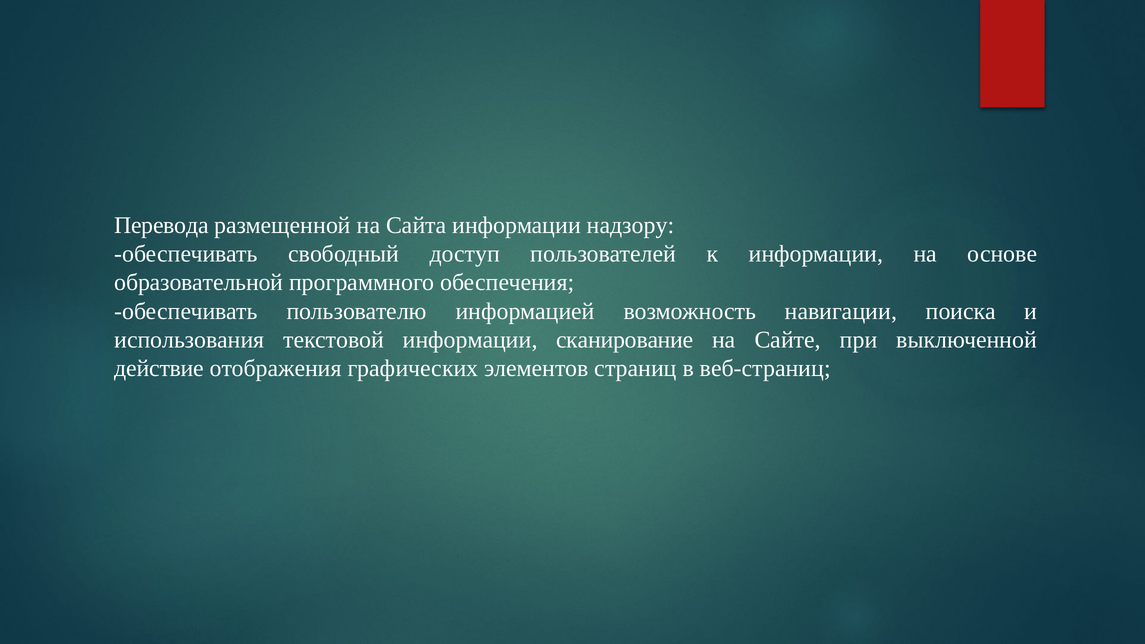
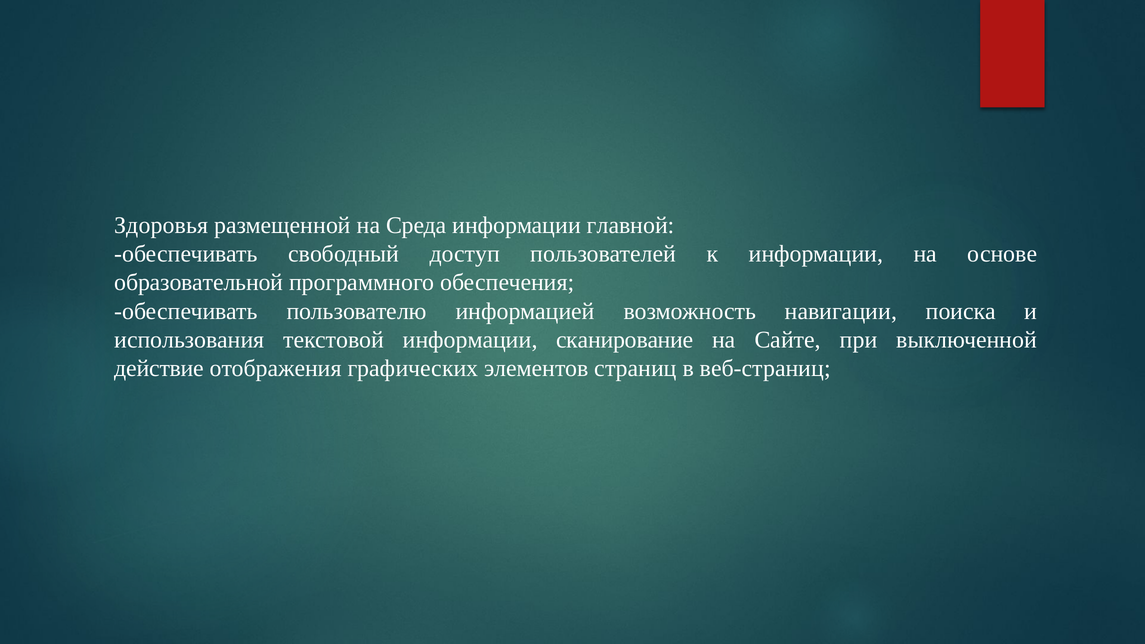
Перевода: Перевода -> Здоровья (161, 225)
Сайта: Сайта -> Среда (416, 225)
надзору: надзору -> главной (631, 225)
